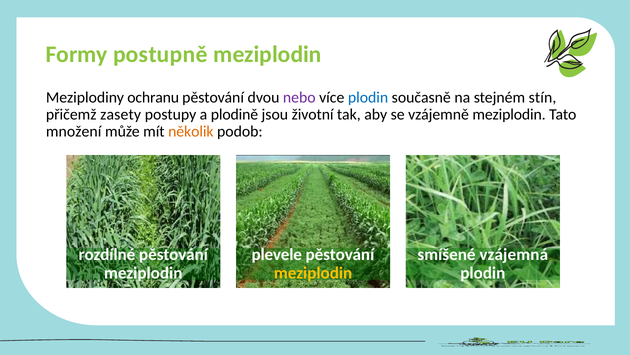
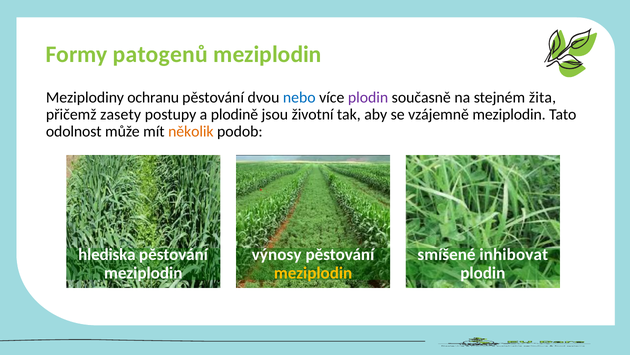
postupně: postupně -> patogenů (160, 54)
nebo colour: purple -> blue (299, 97)
plodin colour: blue -> purple (368, 97)
stín: stín -> žita (542, 97)
množení: množení -> odolnost (74, 131)
rozdílné: rozdílné -> hlediska (107, 254)
plevele: plevele -> výnosy (277, 254)
vzájemná: vzájemná -> inhibovat (514, 254)
